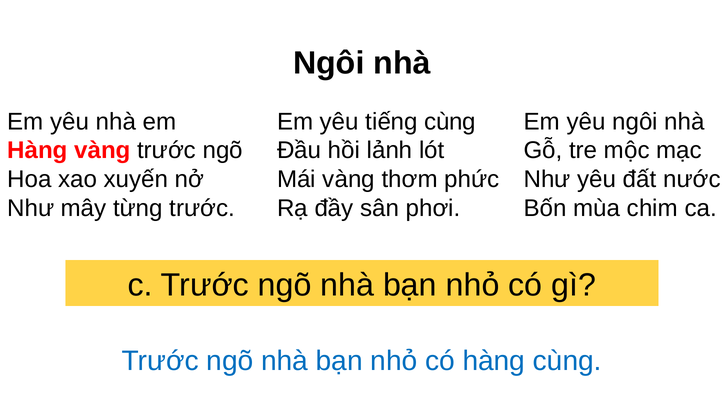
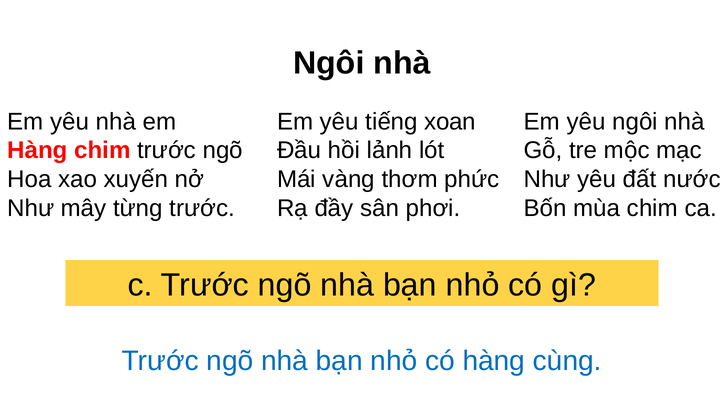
tiếng cùng: cùng -> xoan (450, 122)
Hàng vàng: vàng -> chim (102, 151)
